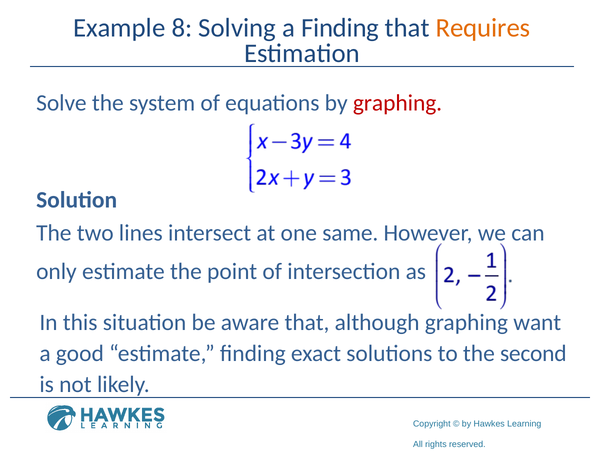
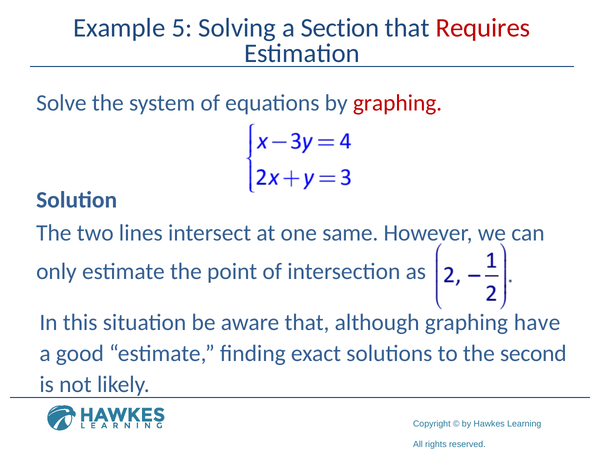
8: 8 -> 5 (182, 28)
a Finding: Finding -> Section (340, 28)
Requires colour: orange -> red (483, 28)
want: want -> have (537, 323)
